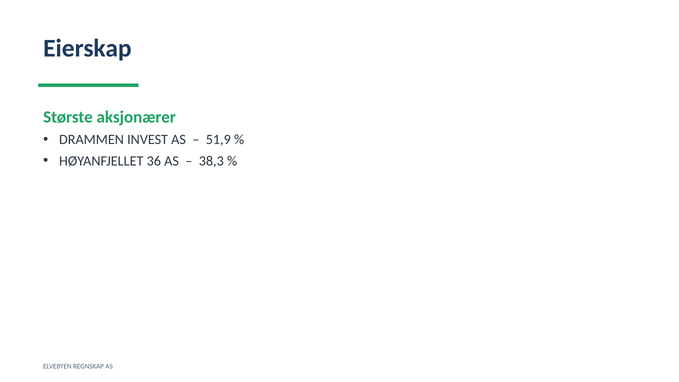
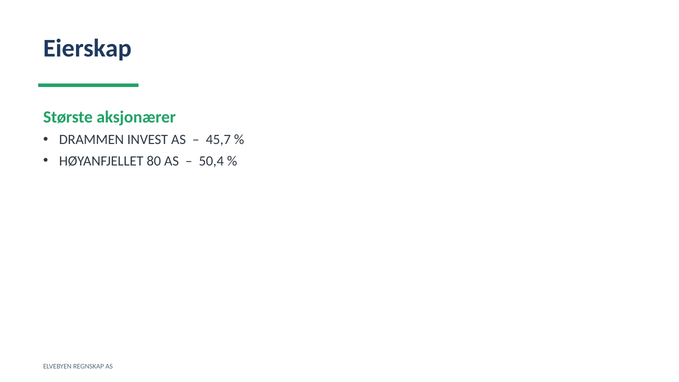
51,9: 51,9 -> 45,7 (218, 140)
36: 36 -> 80 (154, 161)
38,3: 38,3 -> 50,4 (211, 161)
